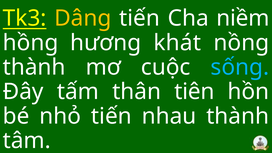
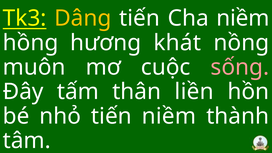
thành: thành -> muôn (34, 67)
sống colour: light blue -> pink (240, 67)
tiên: tiên -> liền (194, 92)
tiến nhau: nhau -> niềm (169, 116)
